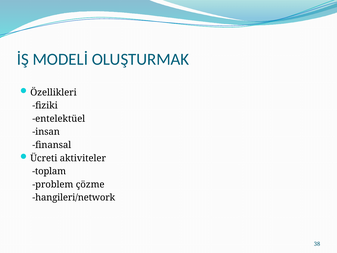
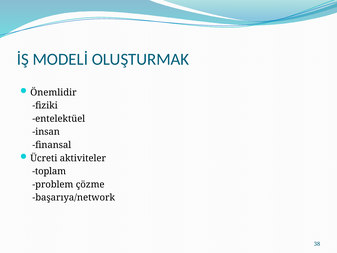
Özellikleri: Özellikleri -> Önemlidir (53, 92)
hangileri/network: hangileri/network -> başarıya/network (74, 197)
